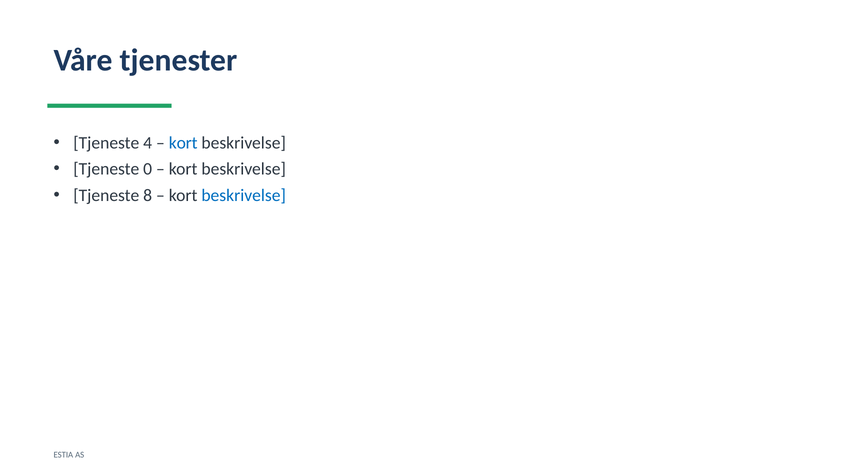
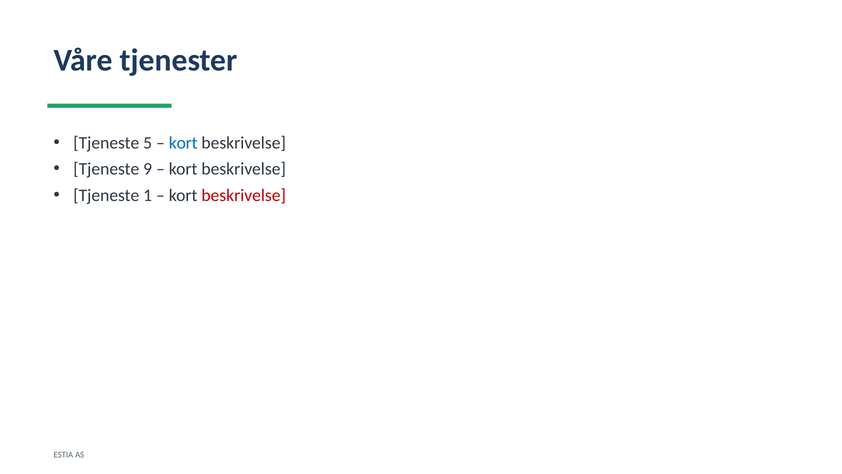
4: 4 -> 5 (148, 143)
0: 0 -> 9 (148, 169)
8: 8 -> 1 (148, 195)
beskrivelse colour: blue -> red (244, 195)
